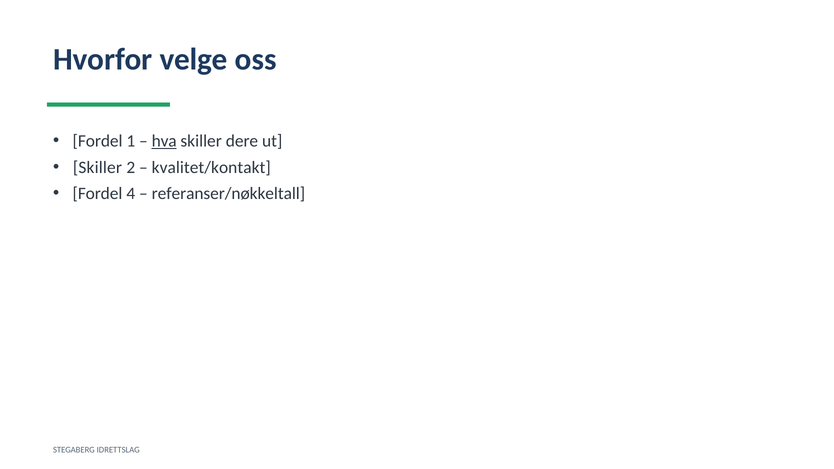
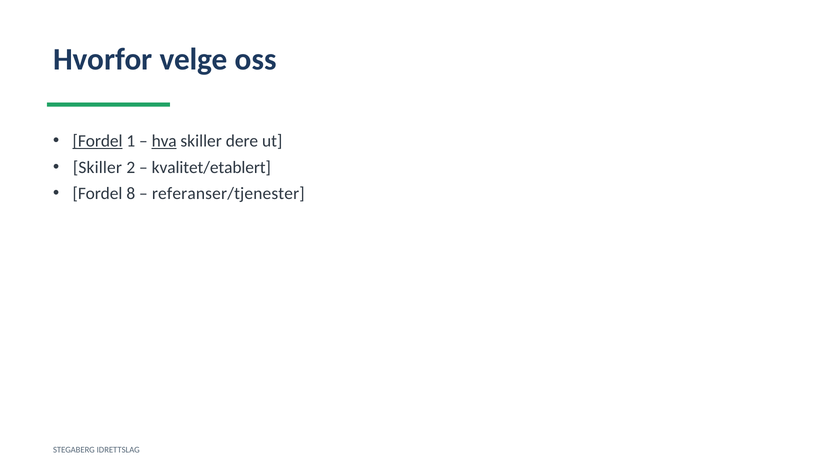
Fordel underline: none -> present (98, 141)
kvalitet/kontakt: kvalitet/kontakt -> kvalitet/etablert (211, 167)
4: 4 -> 8 (131, 193)
referanser/nøkkeltall: referanser/nøkkeltall -> referanser/tjenester (228, 193)
